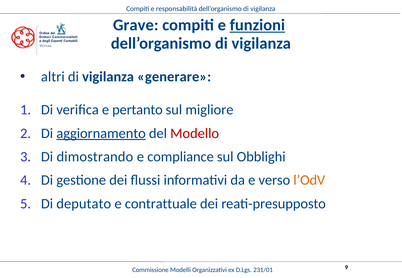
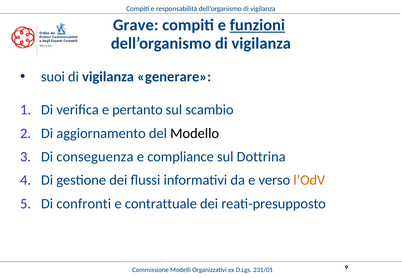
altri: altri -> suoi (53, 77)
migliore: migliore -> scambio (209, 110)
aggiornamento underline: present -> none (101, 133)
Modello colour: red -> black (195, 133)
dimostrando: dimostrando -> conseguenza (95, 157)
Obblighi: Obblighi -> Dottrina (261, 157)
deputato: deputato -> confronti (84, 204)
